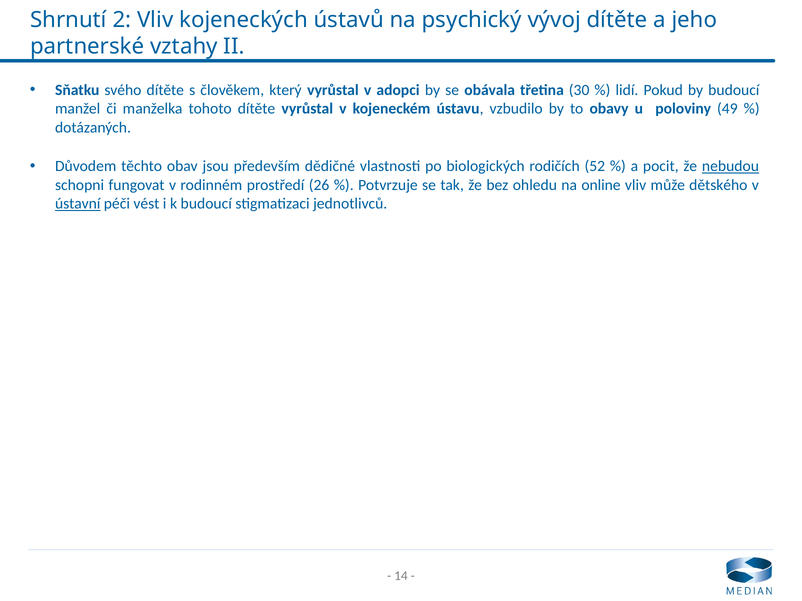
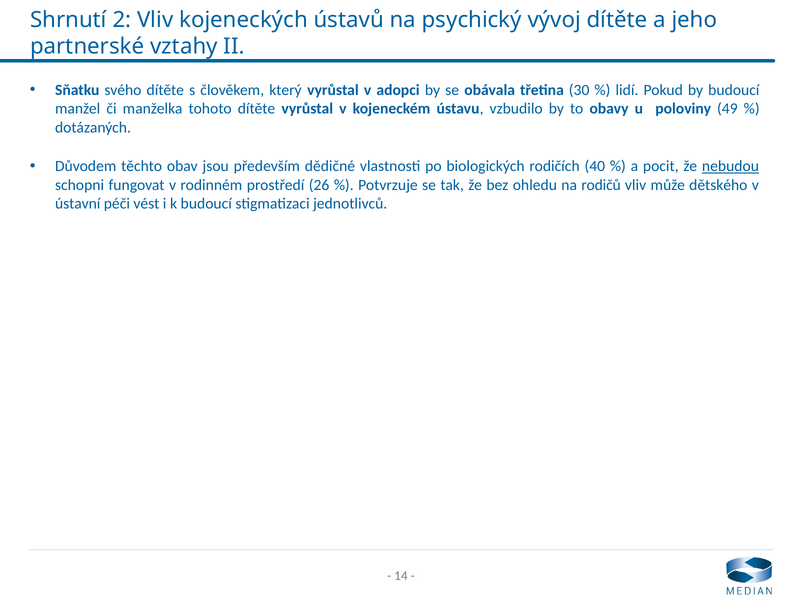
52: 52 -> 40 (595, 166)
online: online -> rodičů (601, 185)
ústavní underline: present -> none (78, 204)
